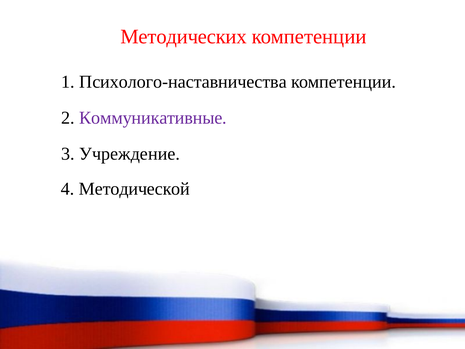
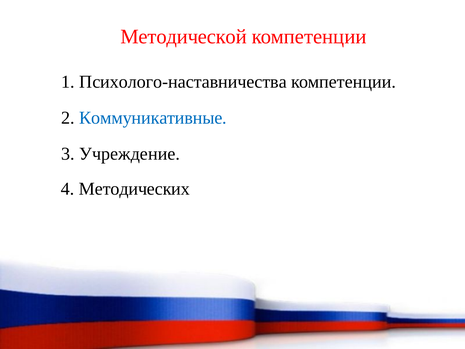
Методических: Методических -> Методической (184, 37)
Коммуникативные colour: purple -> blue (153, 118)
Методической: Методической -> Методических (134, 189)
